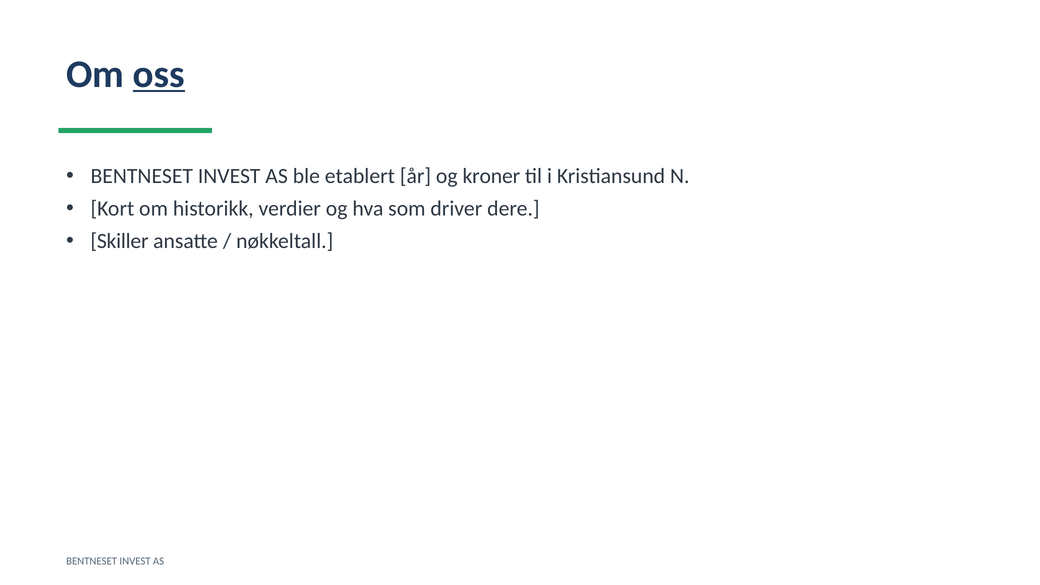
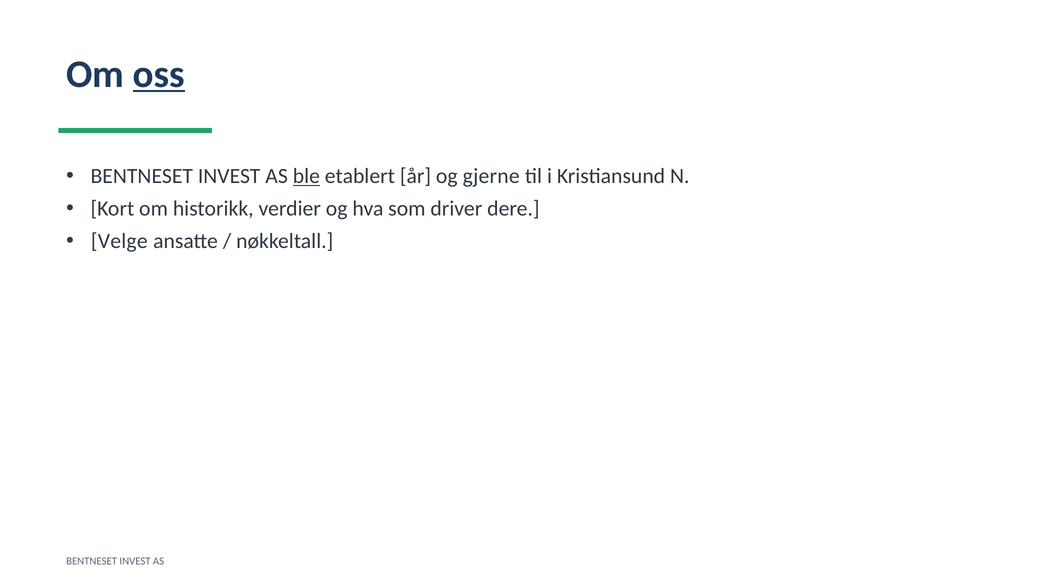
ble underline: none -> present (306, 176)
kroner: kroner -> gjerne (491, 176)
Skiller: Skiller -> Velge (119, 241)
